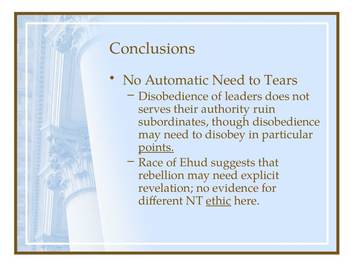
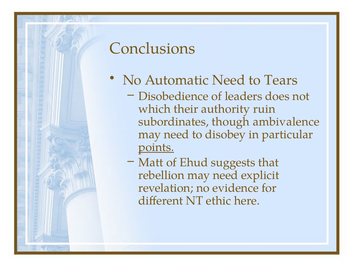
serves: serves -> which (155, 109)
though disobedience: disobedience -> ambivalence (286, 122)
Race: Race -> Matt (151, 162)
ethic underline: present -> none (219, 200)
